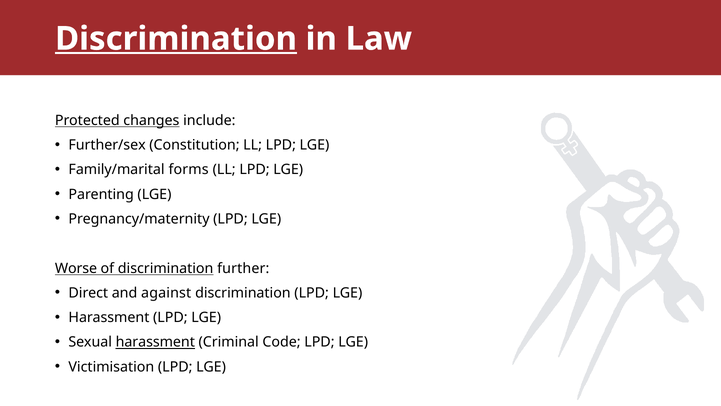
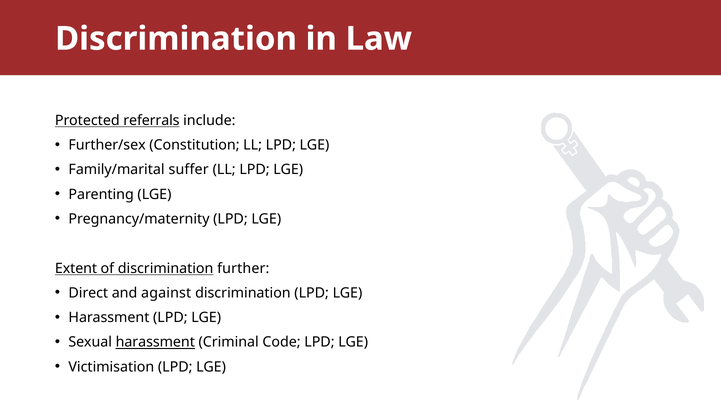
Discrimination underline: present -> none (176, 39)
changes: changes -> referrals (151, 120)
forms: forms -> suffer (189, 169)
Worse: Worse -> Extent (76, 268)
